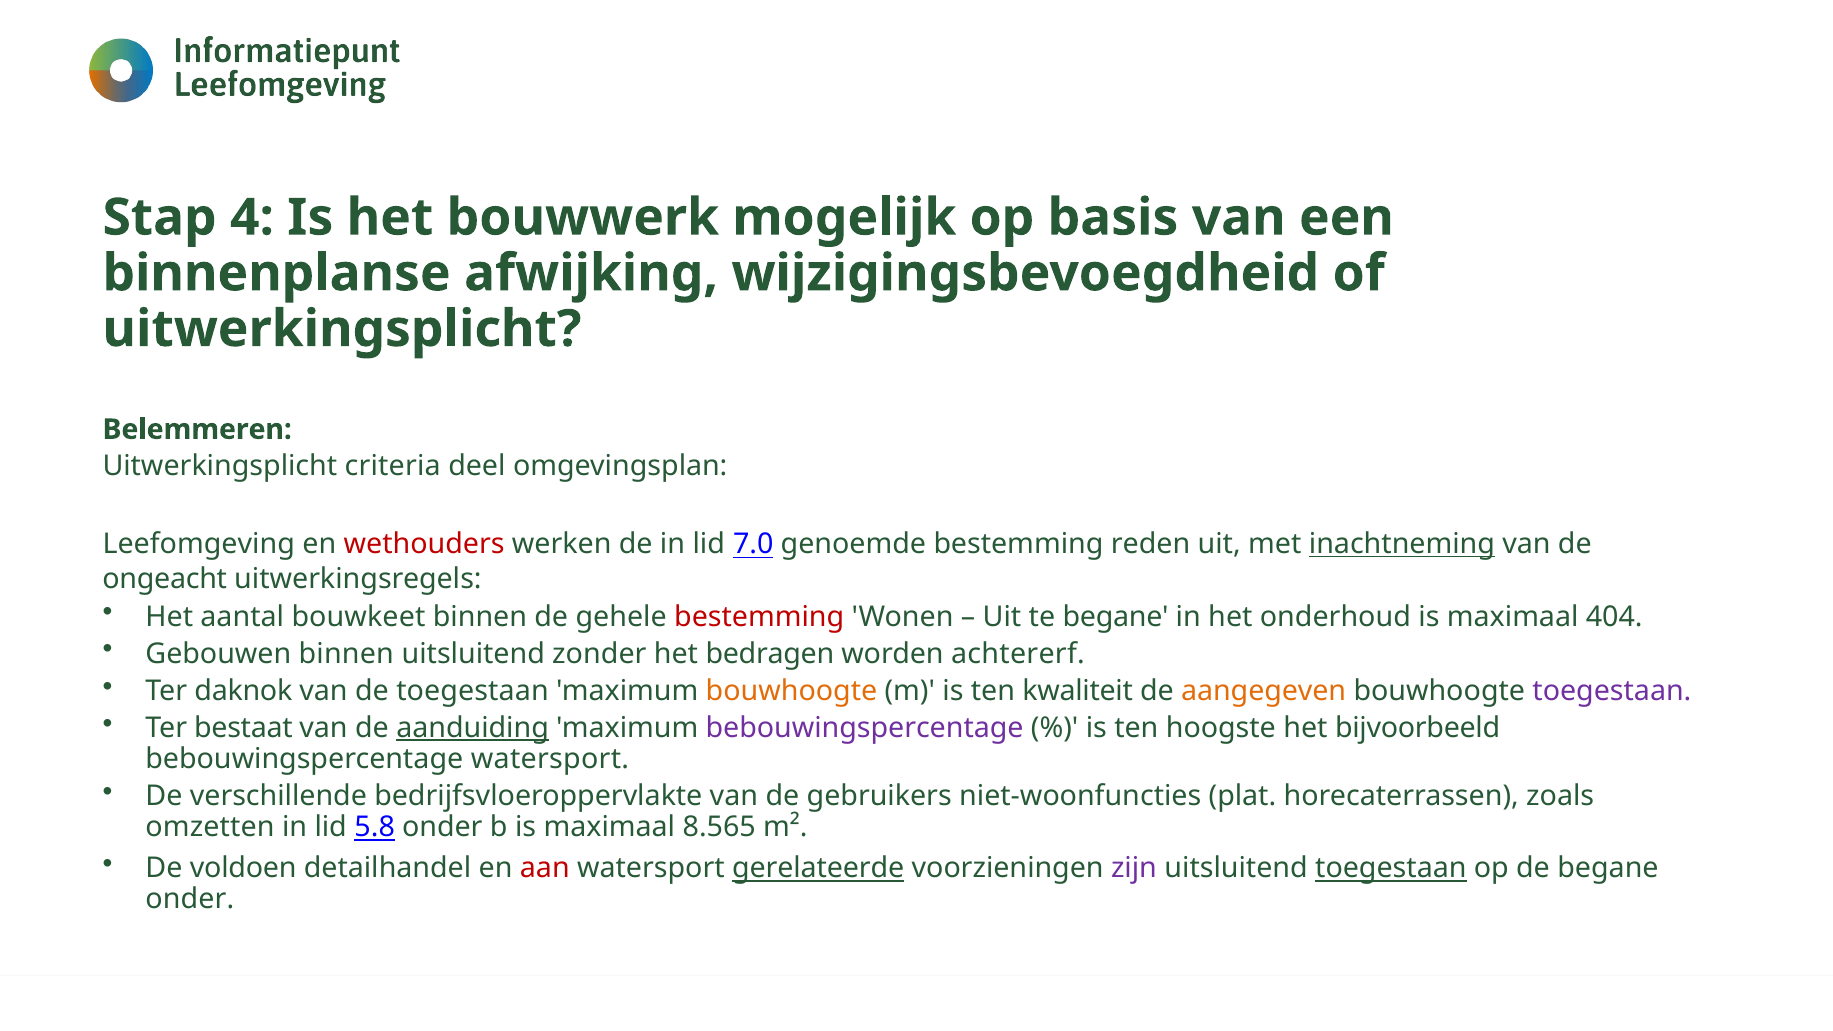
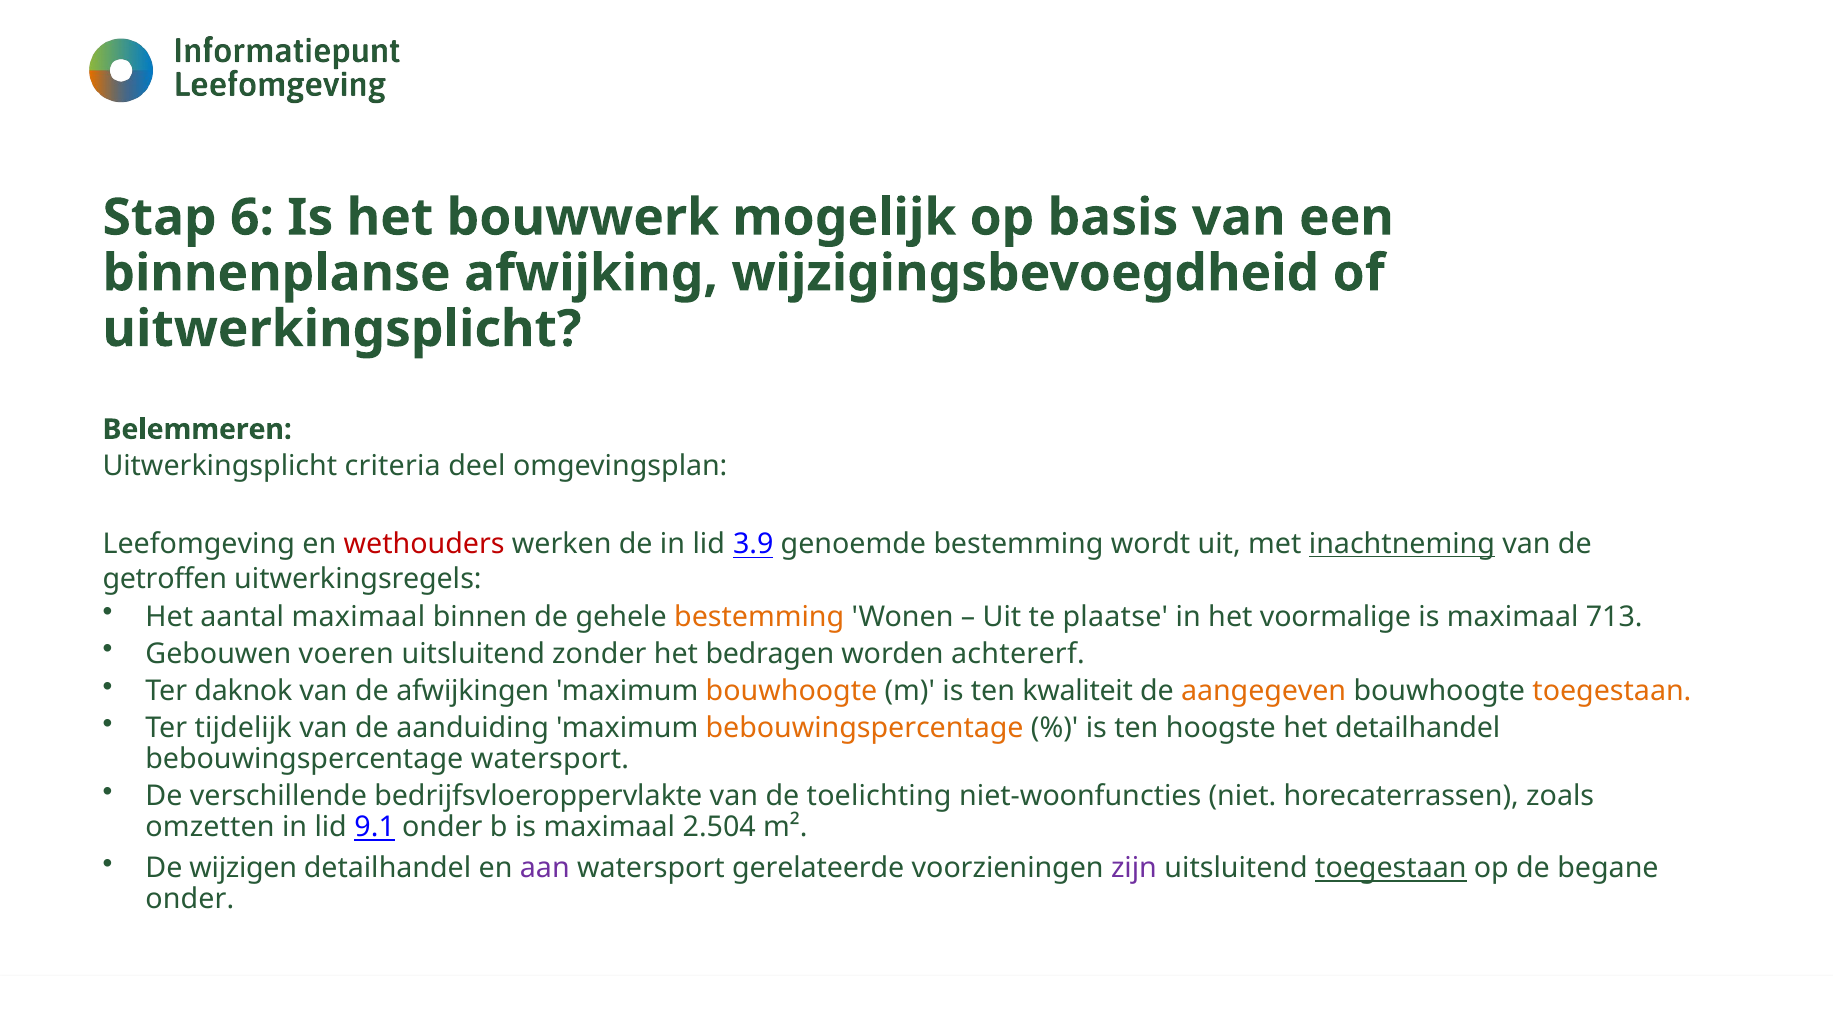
4: 4 -> 6 (252, 218)
7.0: 7.0 -> 3.9 (753, 544)
reden: reden -> wordt (1151, 544)
ongeacht: ongeacht -> getroffen (165, 580)
aantal bouwkeet: bouwkeet -> maximaal (358, 617)
bestemming colour: red -> orange (759, 617)
te begane: begane -> plaatse (1115, 617)
onderhoud: onderhoud -> voormalige (1335, 617)
404: 404 -> 713 (1614, 617)
Gebouwen binnen: binnen -> voeren (346, 654)
de toegestaan: toegestaan -> afwijkingen (473, 691)
toegestaan colour: purple -> orange (1612, 691)
bestaat: bestaat -> tijdelijk (243, 728)
aanduiding underline: present -> none (473, 728)
bebouwingspercentage colour: purple -> orange (865, 728)
het bijvoorbeeld: bijvoorbeeld -> detailhandel (1418, 728)
gebruikers: gebruikers -> toelichting (879, 796)
plat: plat -> niet (1242, 796)
5.8: 5.8 -> 9.1 (375, 827)
8.565: 8.565 -> 2.504 (719, 827)
voldoen: voldoen -> wijzigen (243, 869)
aan colour: red -> purple (545, 869)
gerelateerde underline: present -> none (818, 869)
